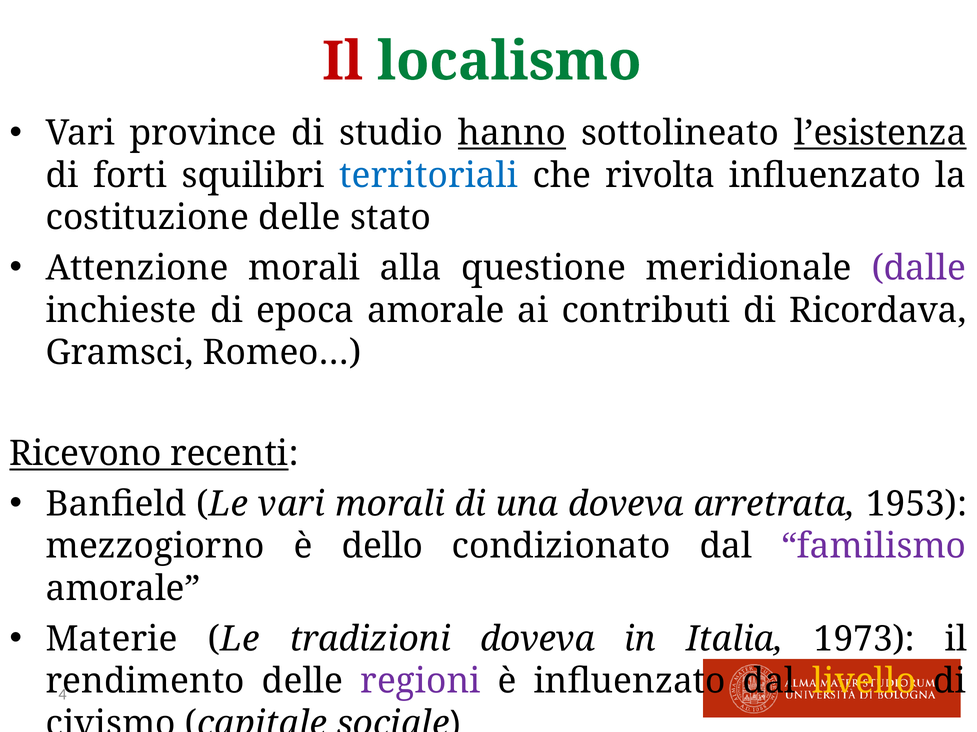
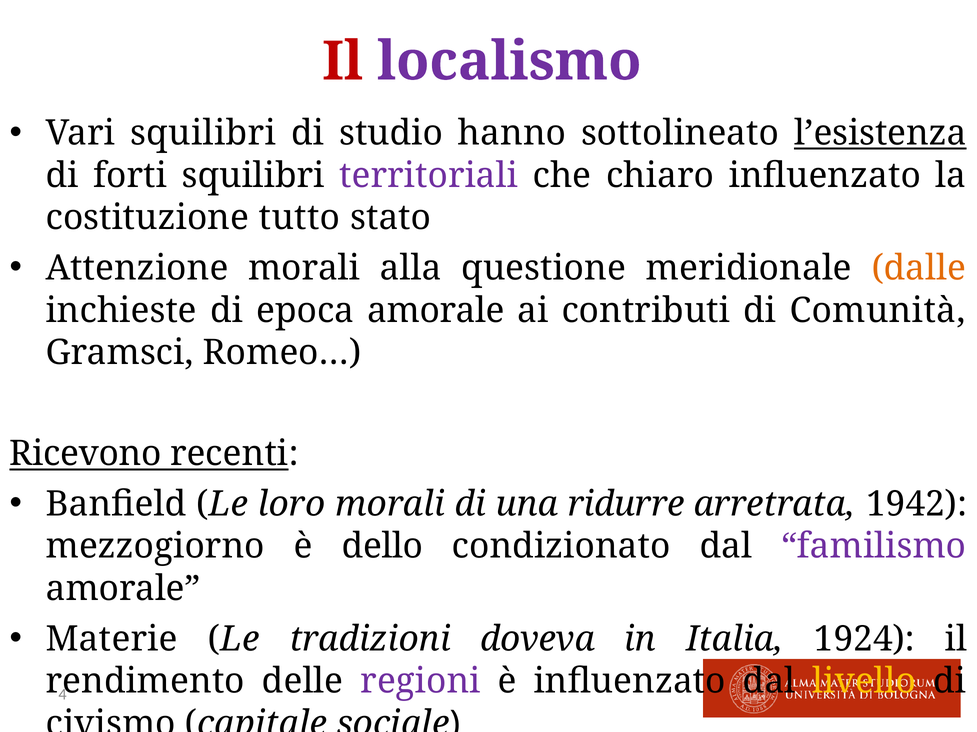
localismo colour: green -> purple (509, 62)
Vari province: province -> squilibri (203, 133)
hanno underline: present -> none (512, 133)
territoriali colour: blue -> purple (429, 176)
rivolta: rivolta -> chiaro (660, 176)
costituzione delle: delle -> tutto (300, 218)
dalle colour: purple -> orange (919, 269)
Ricordava: Ricordava -> Comunità (878, 311)
Le vari: vari -> loro (292, 505)
una doveva: doveva -> ridurre (626, 505)
1953: 1953 -> 1942 (917, 505)
1973: 1973 -> 1924 (864, 640)
